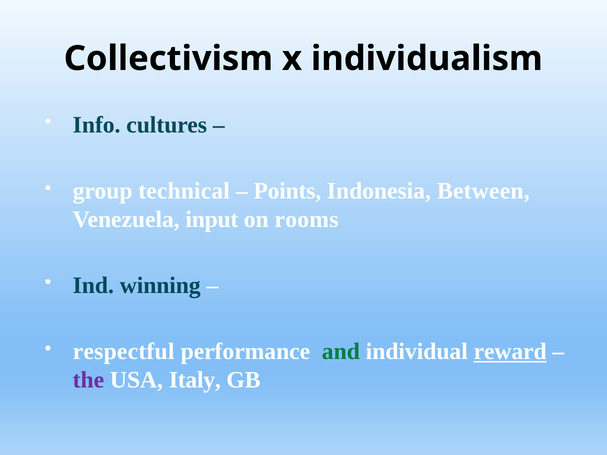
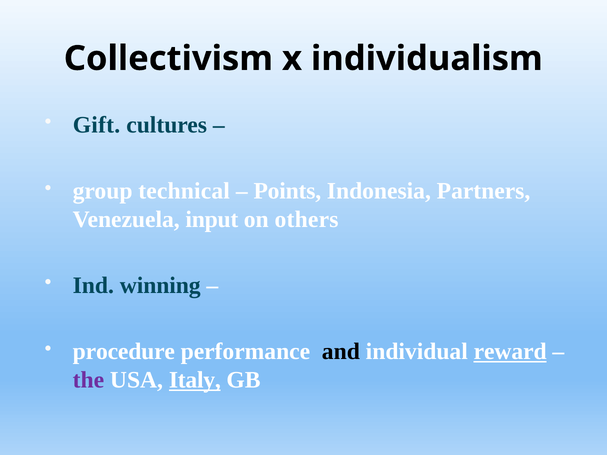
Info: Info -> Gift (96, 125)
Between: Between -> Partners (484, 191)
rooms: rooms -> others (307, 220)
respectful: respectful -> procedure (124, 352)
and colour: green -> black (341, 352)
Italy underline: none -> present (195, 380)
